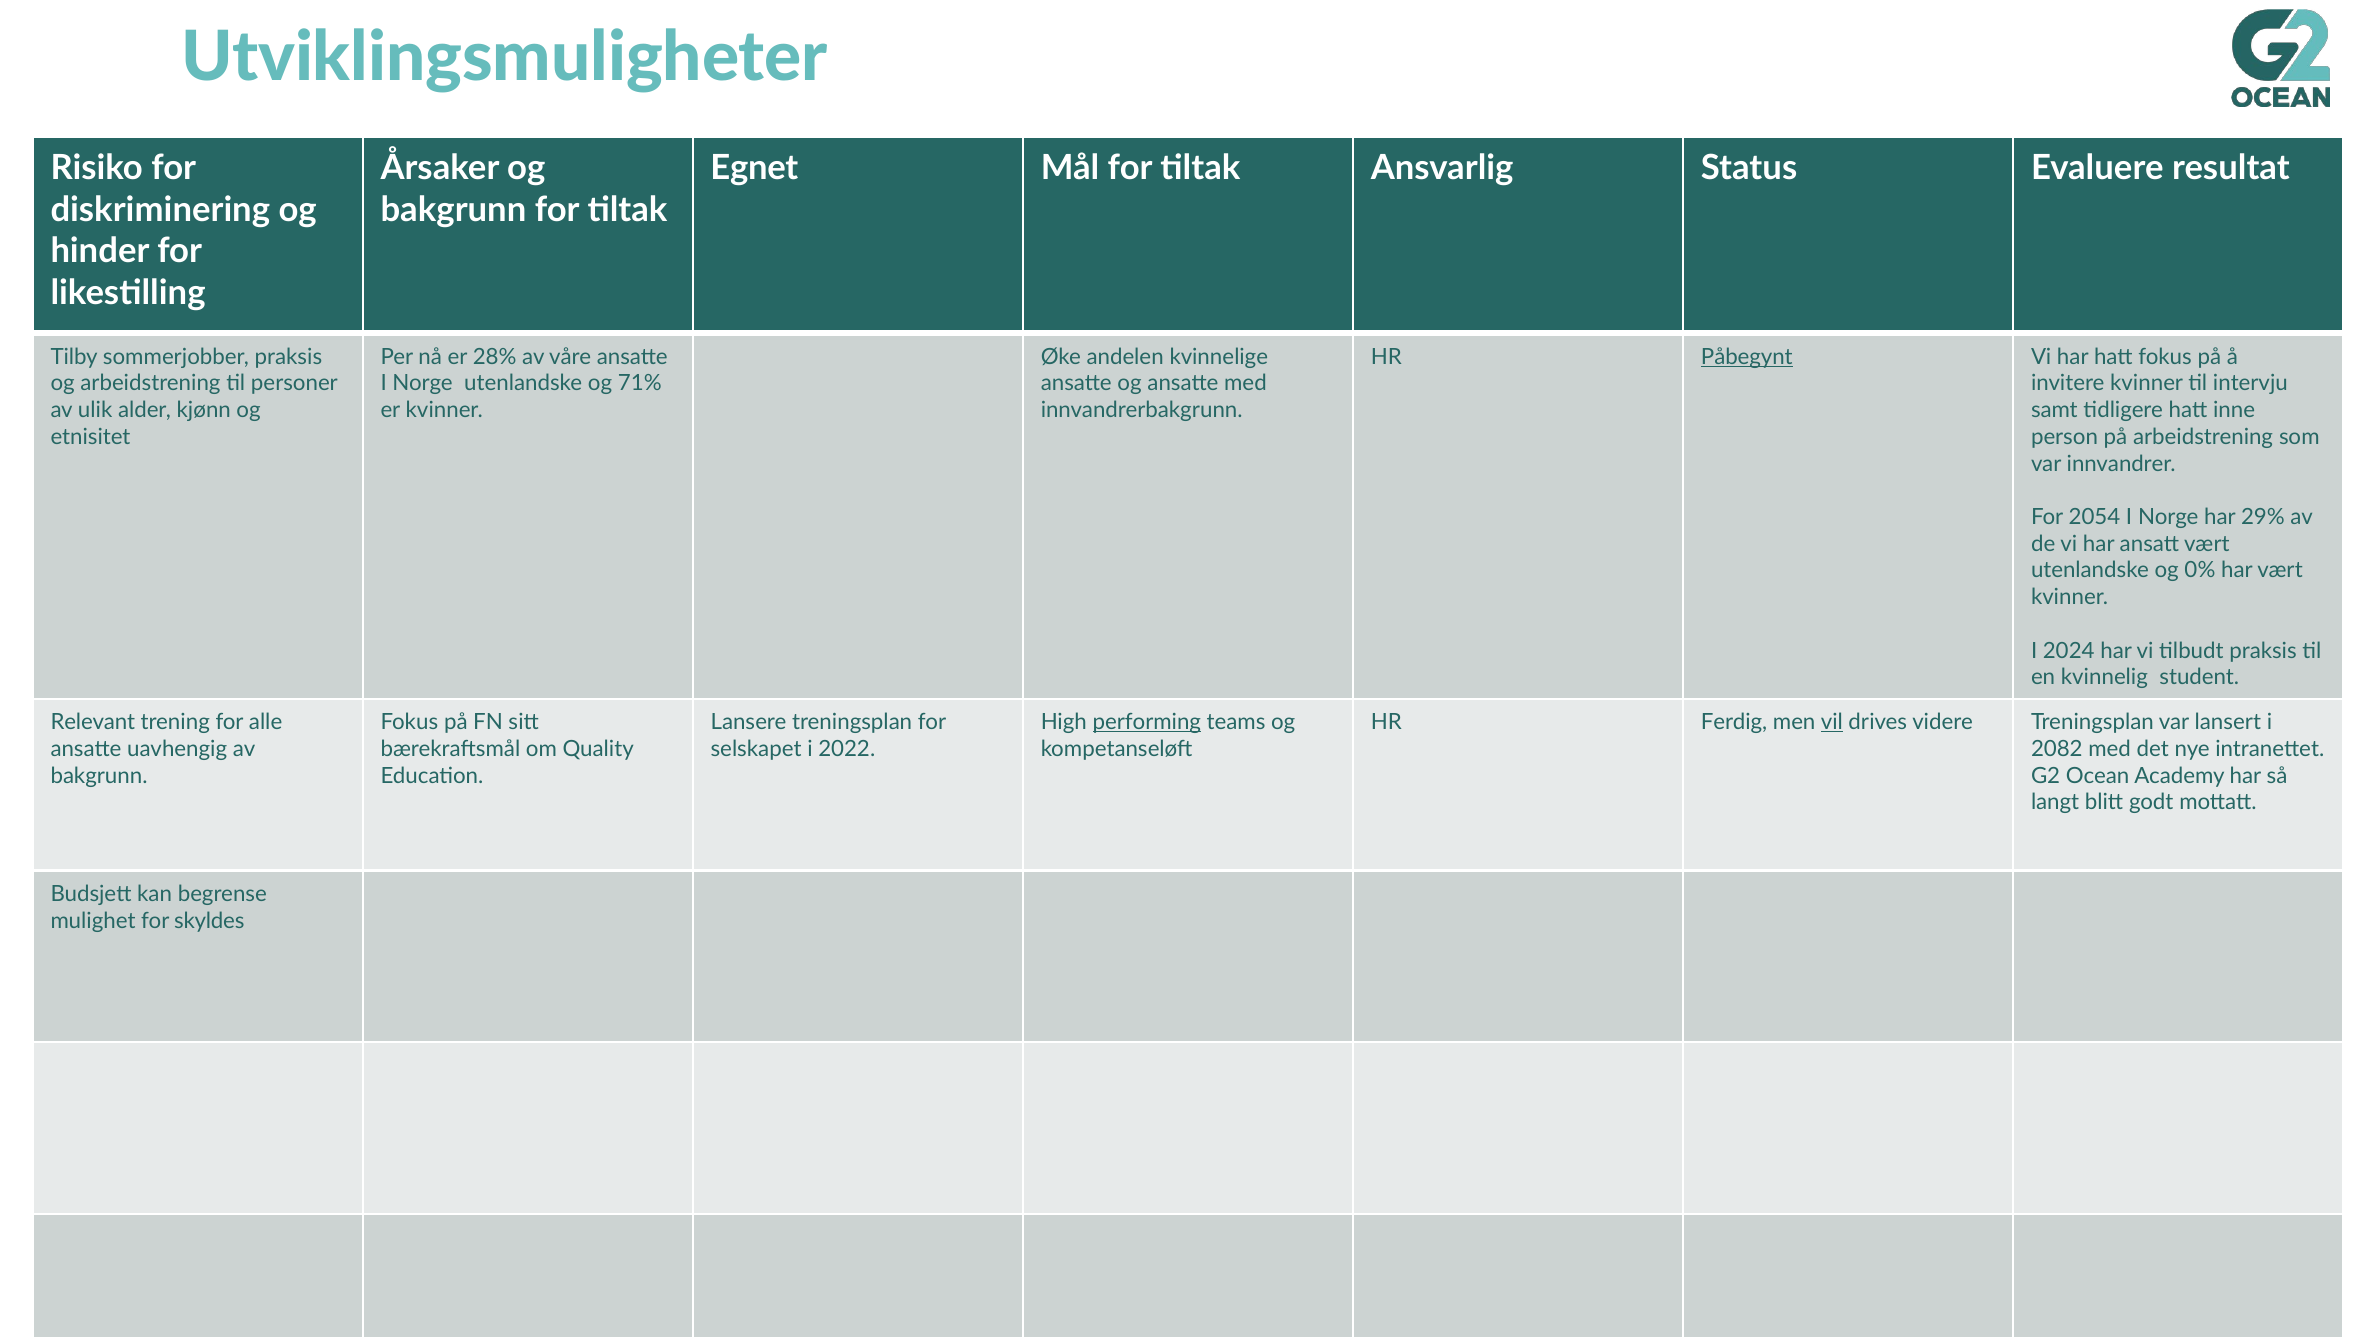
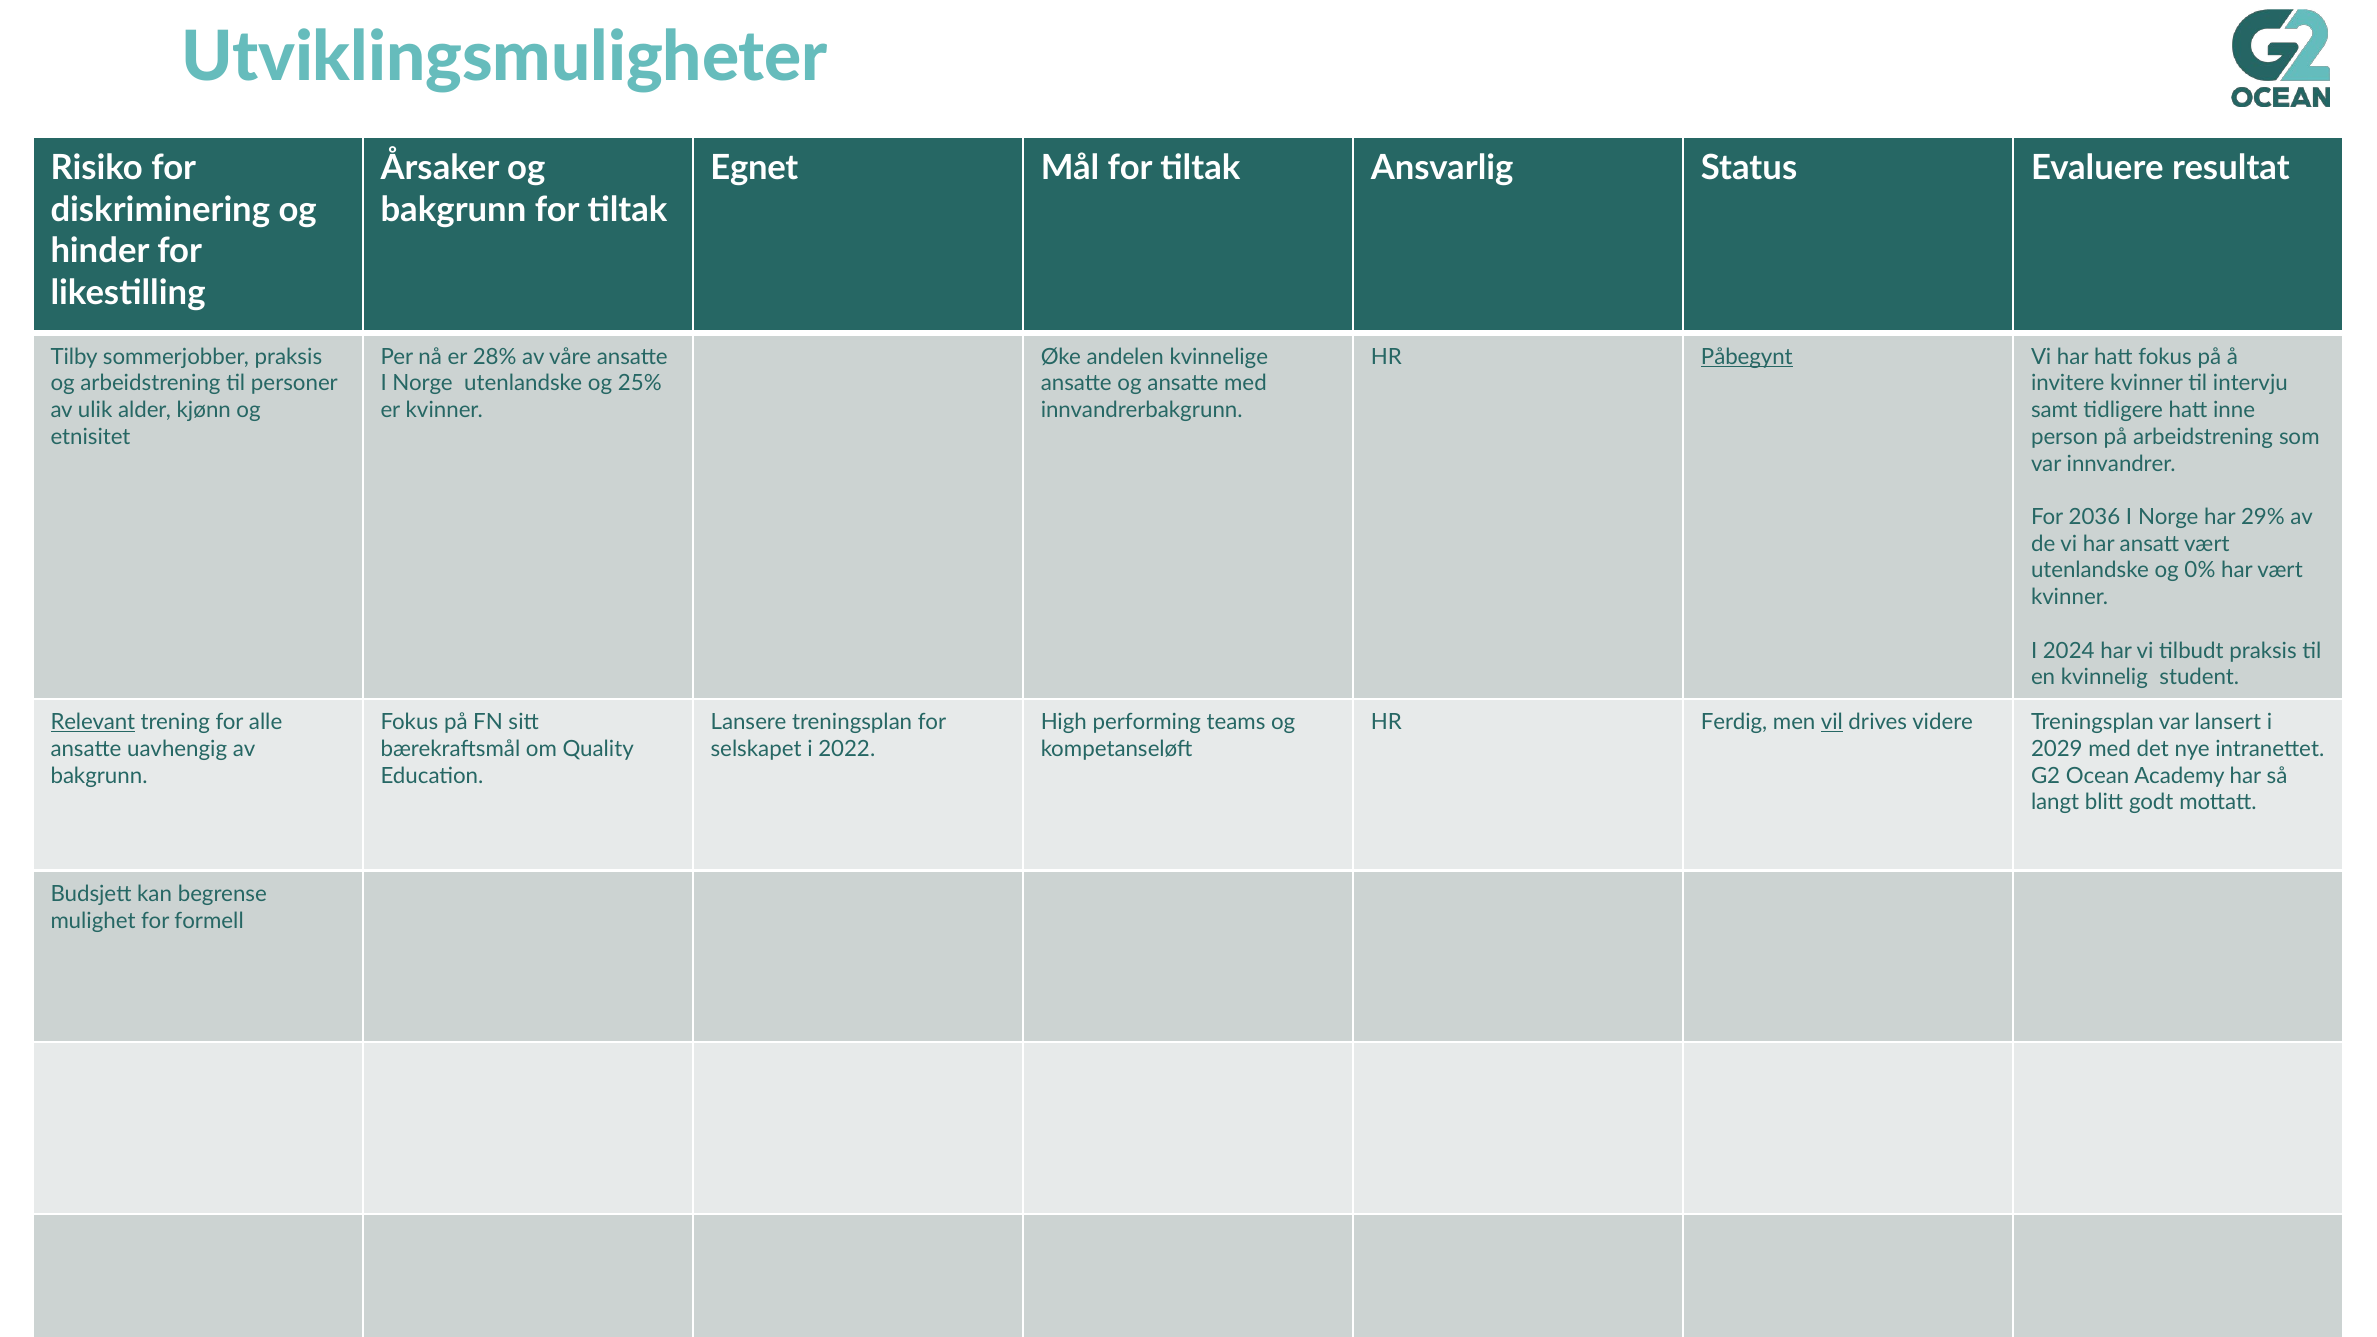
71%: 71% -> 25% (640, 383)
2054: 2054 -> 2036 (2094, 517)
Relevant underline: none -> present (93, 722)
performing underline: present -> none (1147, 722)
2082: 2082 -> 2029 (2057, 749)
skyldes: skyldes -> formell (209, 921)
